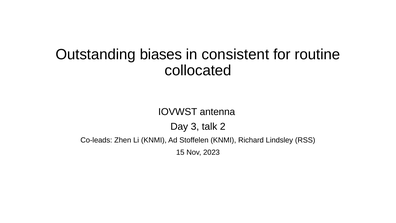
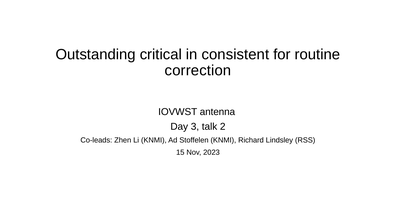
biases: biases -> critical (161, 54)
collocated: collocated -> correction (198, 70)
